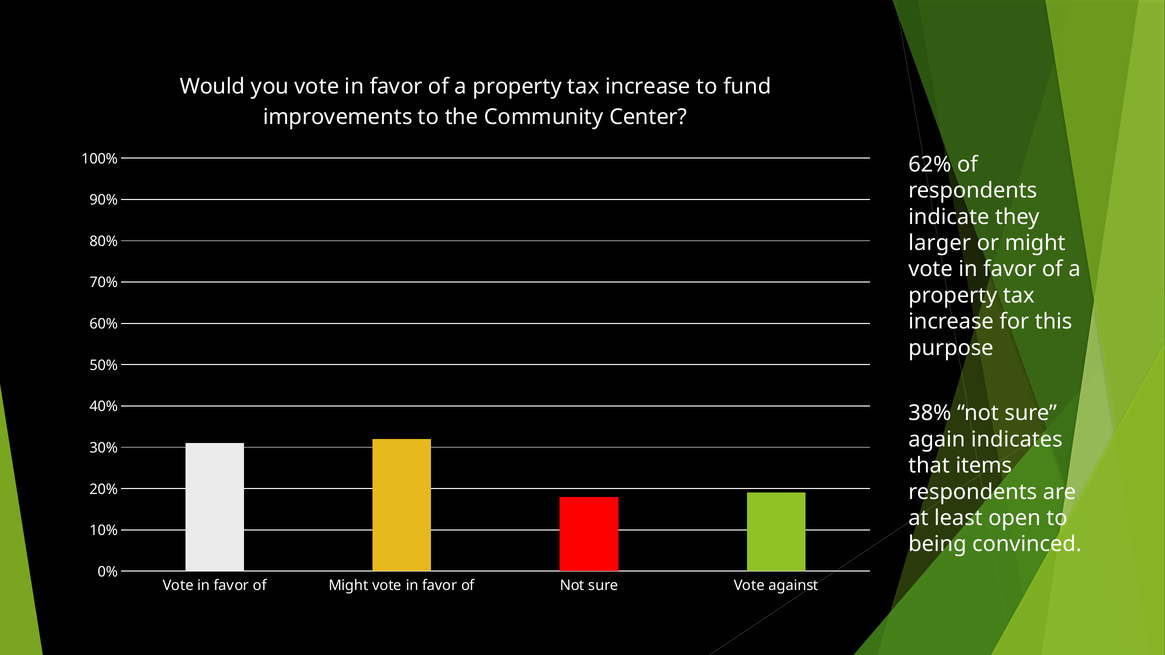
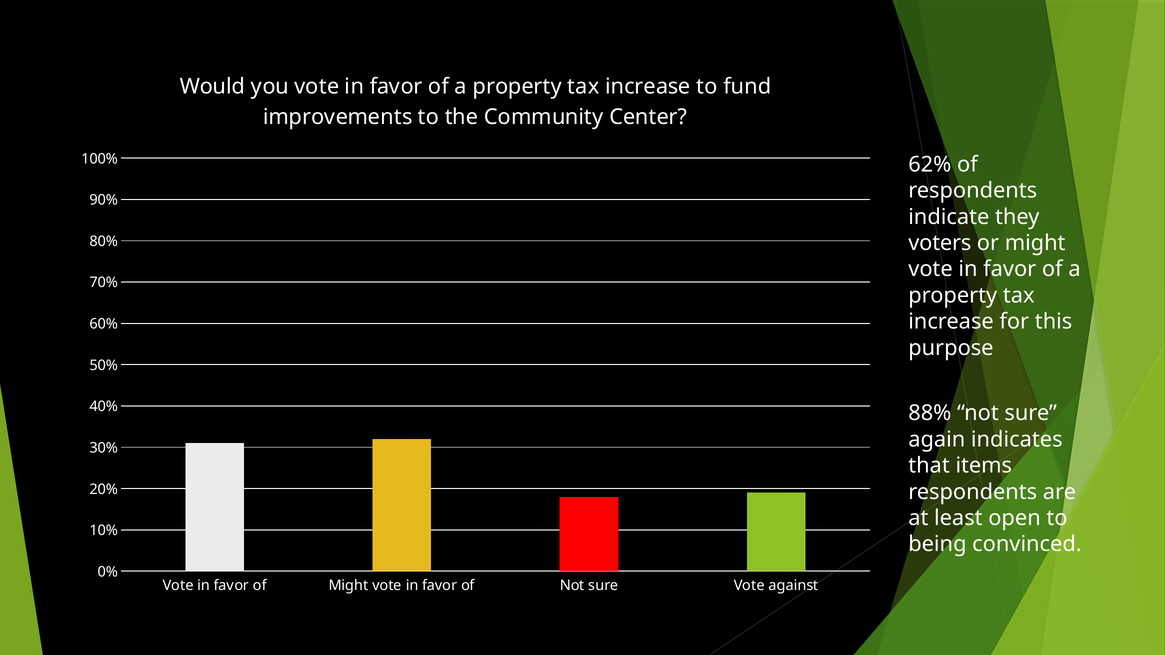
larger: larger -> voters (940, 243)
38%: 38% -> 88% (930, 413)
